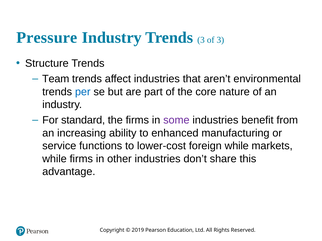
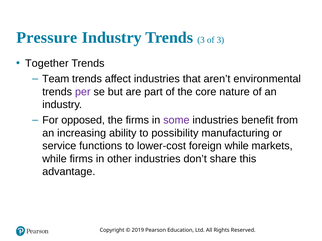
Structure: Structure -> Together (47, 64)
per colour: blue -> purple (83, 92)
standard: standard -> opposed (83, 120)
enhanced: enhanced -> possibility (175, 133)
